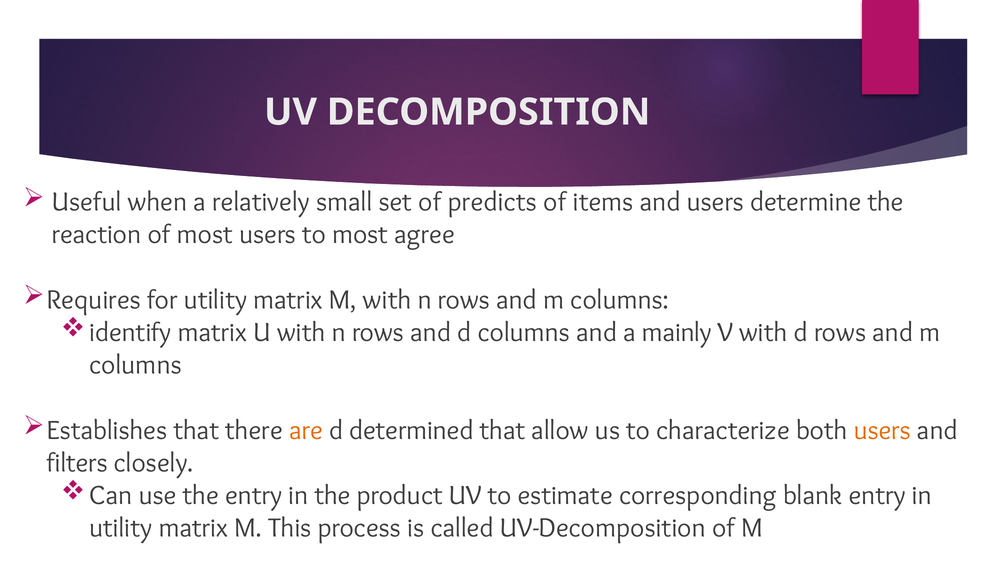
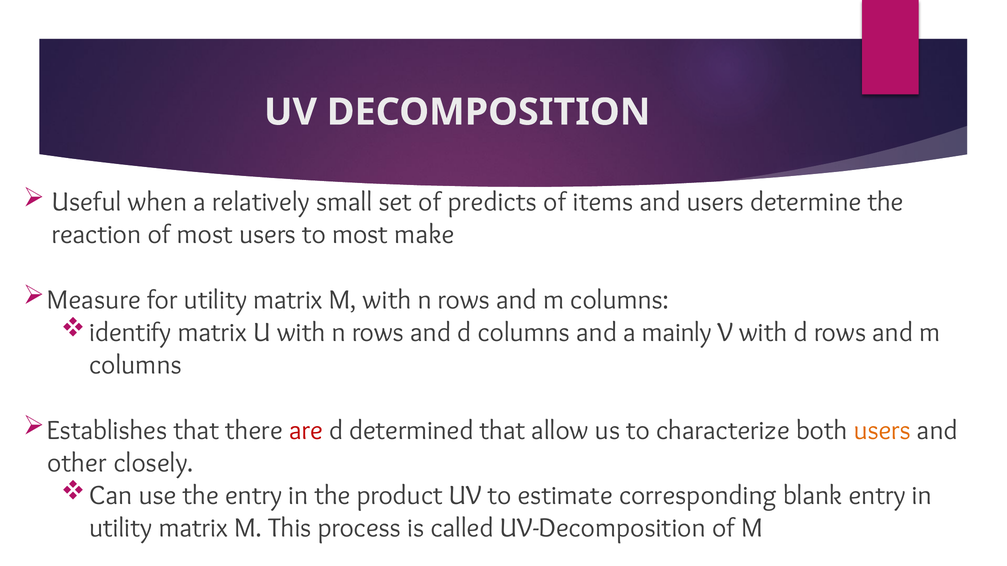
agree: agree -> make (425, 235)
Requires: Requires -> Measure (94, 300)
are colour: orange -> red (306, 430)
filters: filters -> other (77, 463)
